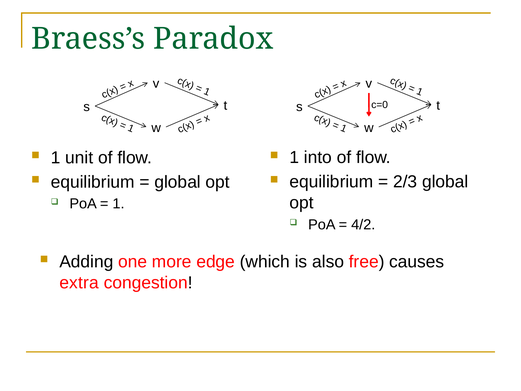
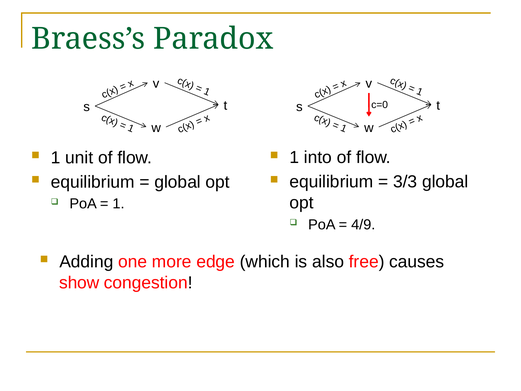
2/3: 2/3 -> 3/3 (405, 182)
4/2: 4/2 -> 4/9 (363, 224)
extra: extra -> show (79, 282)
